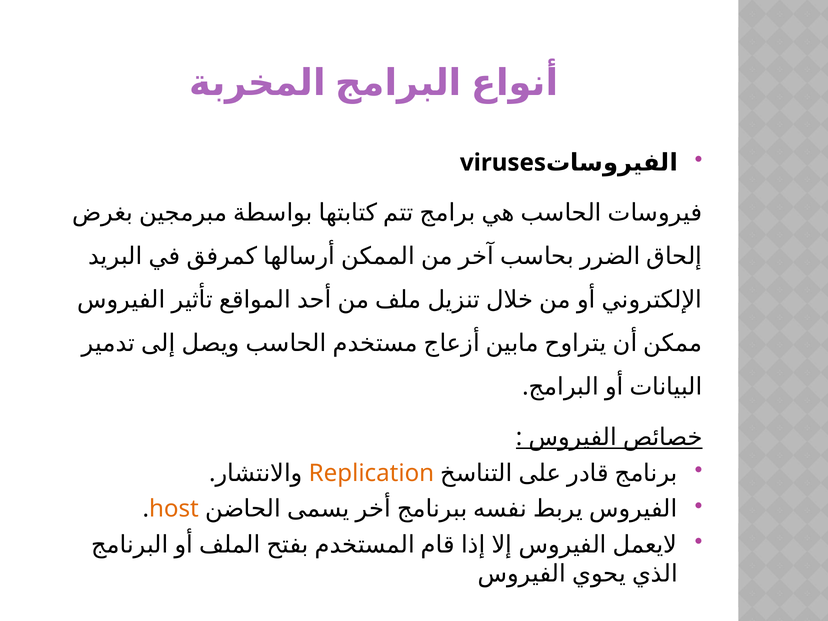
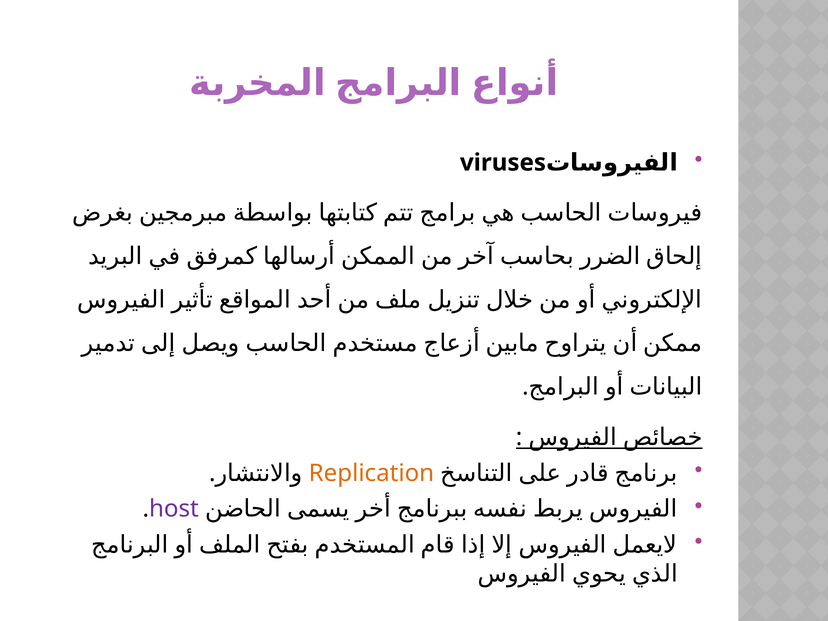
host colour: orange -> purple (174, 509)
